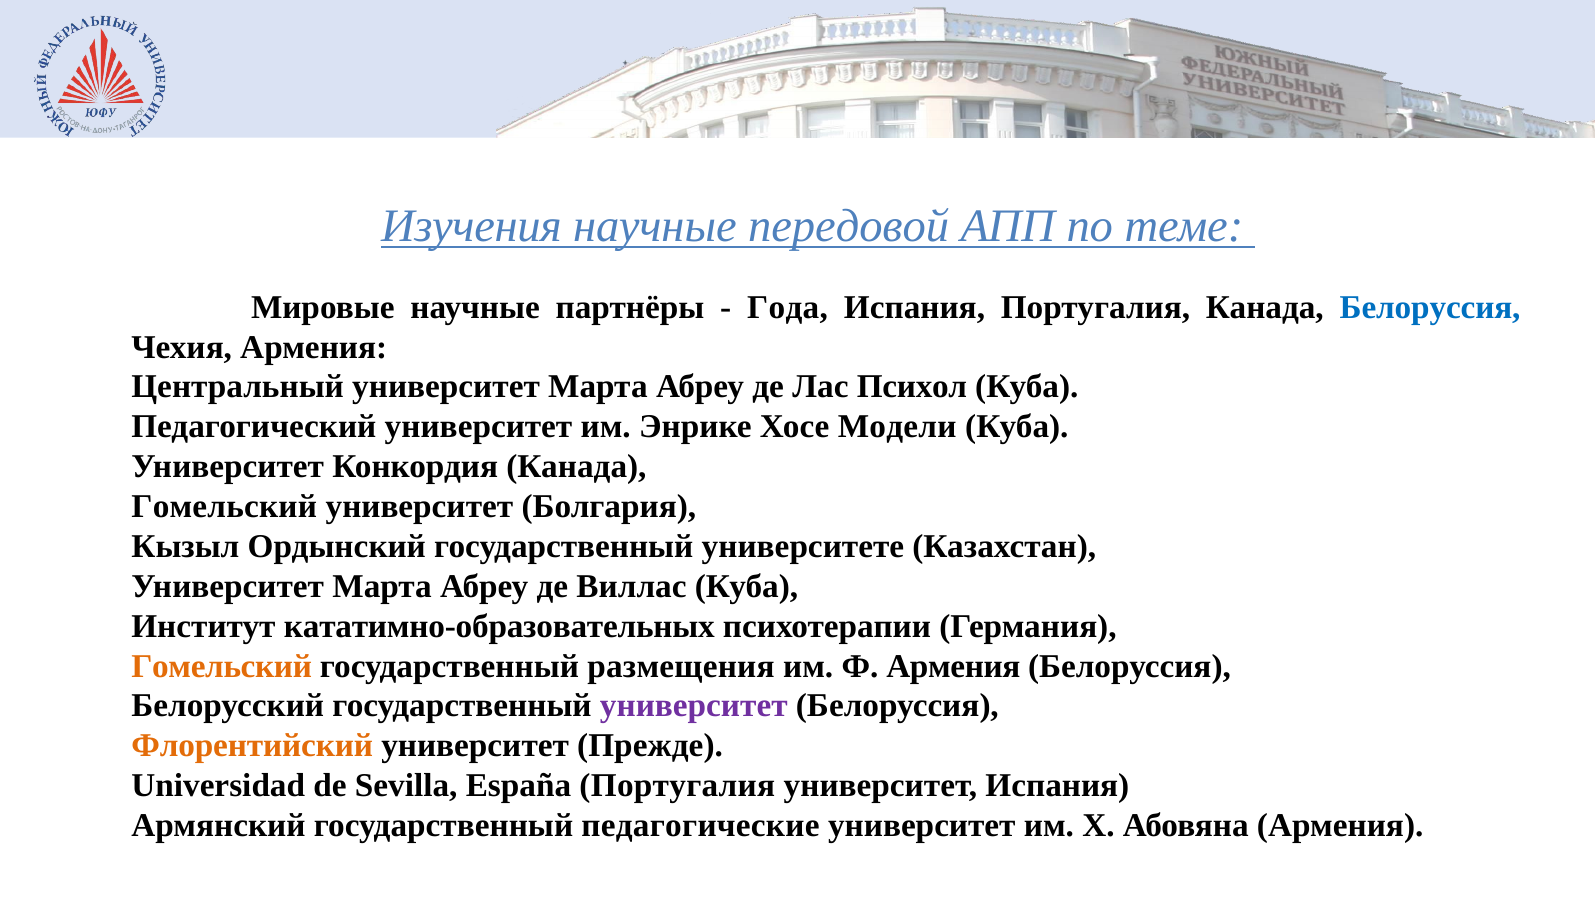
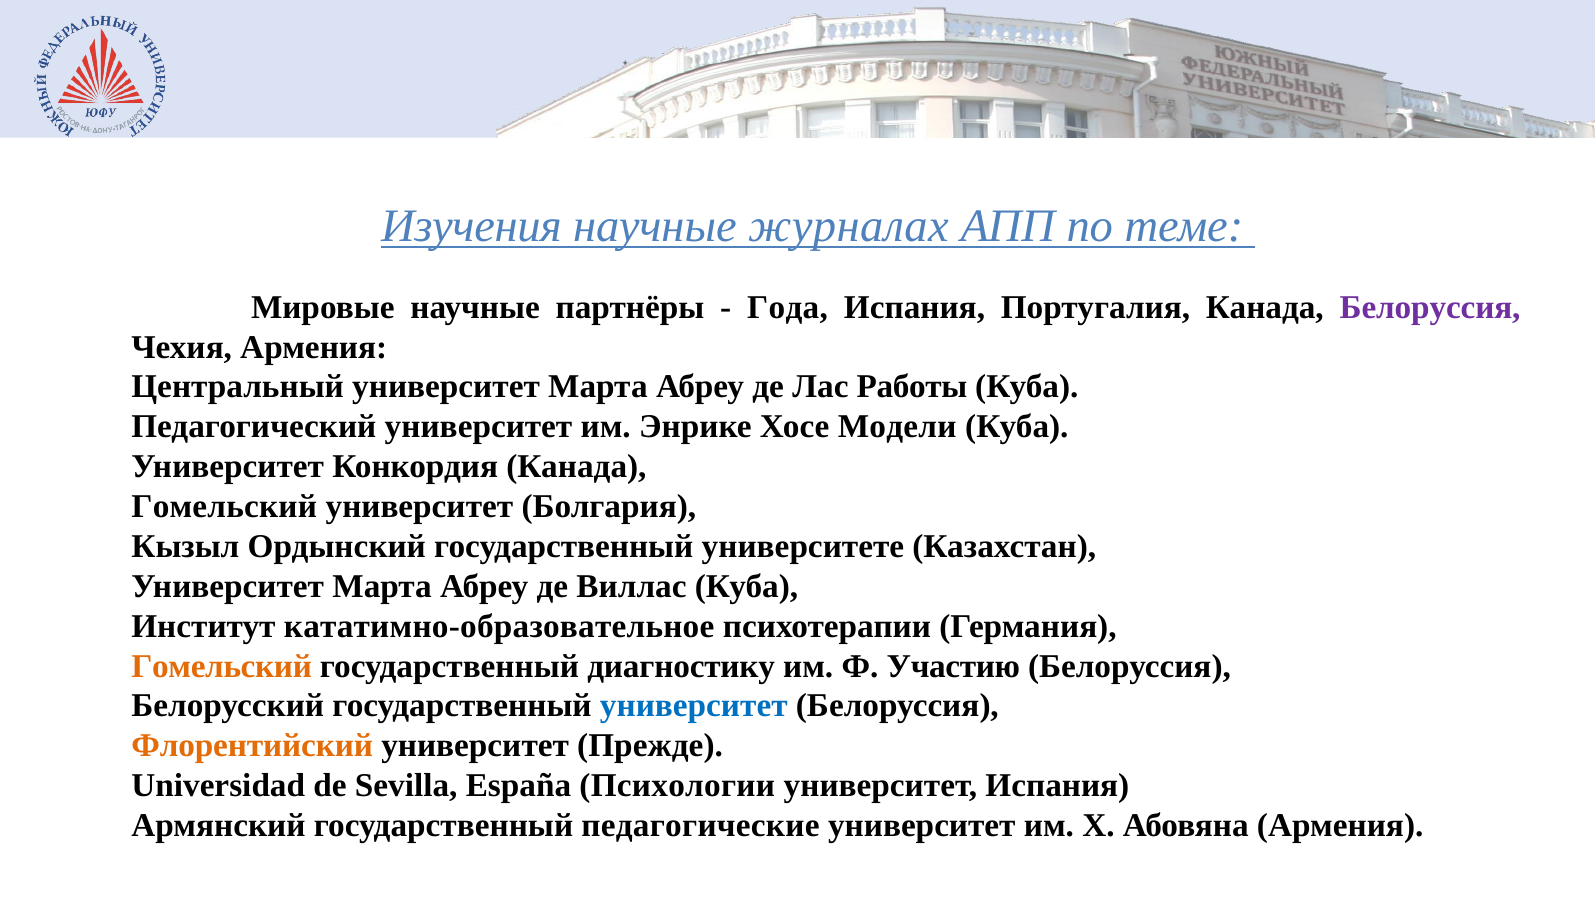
передовой: передовой -> журналах (848, 226)
Белоруссия colour: blue -> purple (1430, 307)
Психол: Психол -> Работы (912, 387)
кататимно-образовательных: кататимно-образовательных -> кататимно-образовательное (499, 626)
размещения: размещения -> диагностику (681, 666)
Ф Армения: Армения -> Участию (953, 666)
университет colour: purple -> blue (694, 706)
España Португалия: Португалия -> Психологии (677, 786)
